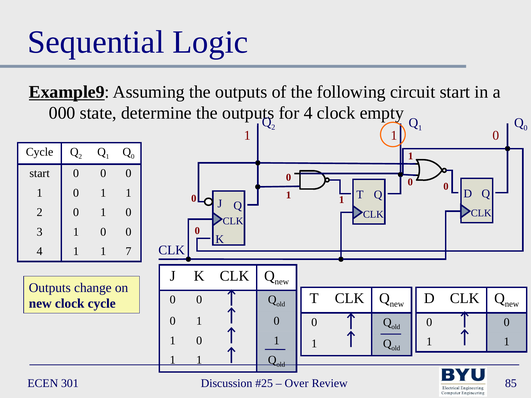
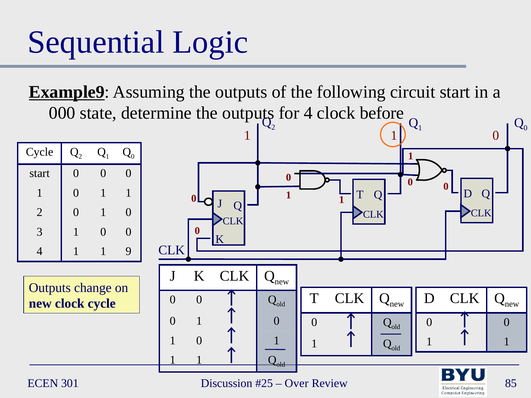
empty: empty -> before (382, 113)
7: 7 -> 9 (128, 251)
